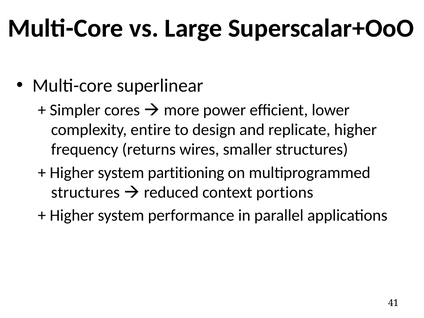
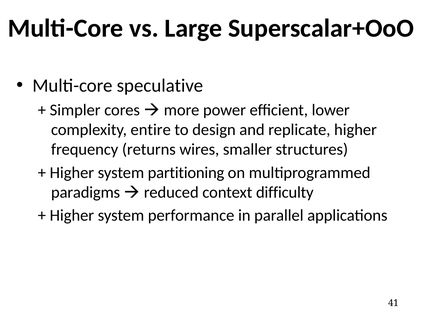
superlinear: superlinear -> speculative (160, 86)
structures: structures -> paradigms (86, 192)
portions: portions -> difficulty (285, 192)
